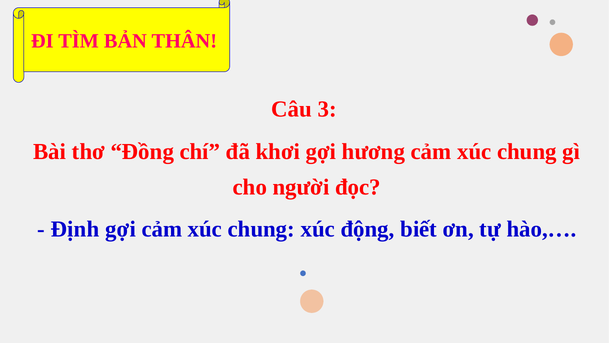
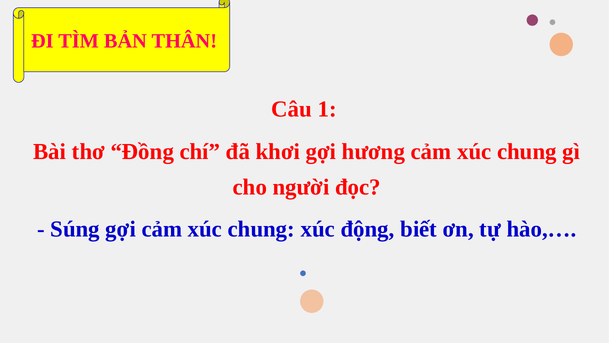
3: 3 -> 1 (327, 109)
Định: Định -> Súng (75, 229)
